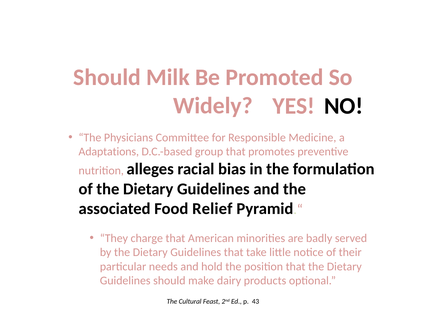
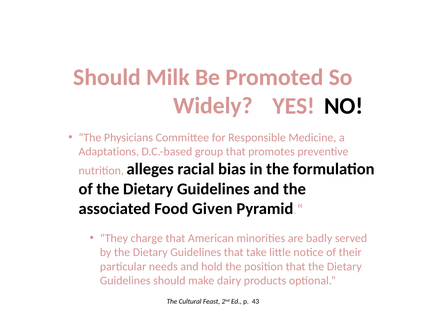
Relief: Relief -> Given (212, 209)
